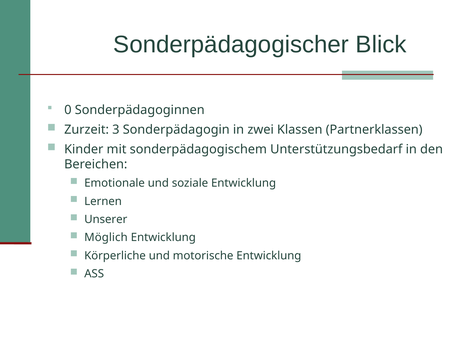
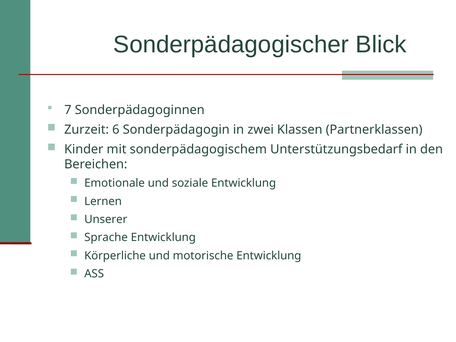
0: 0 -> 7 (68, 110)
3: 3 -> 6 (116, 130)
Möglich: Möglich -> Sprache (106, 238)
